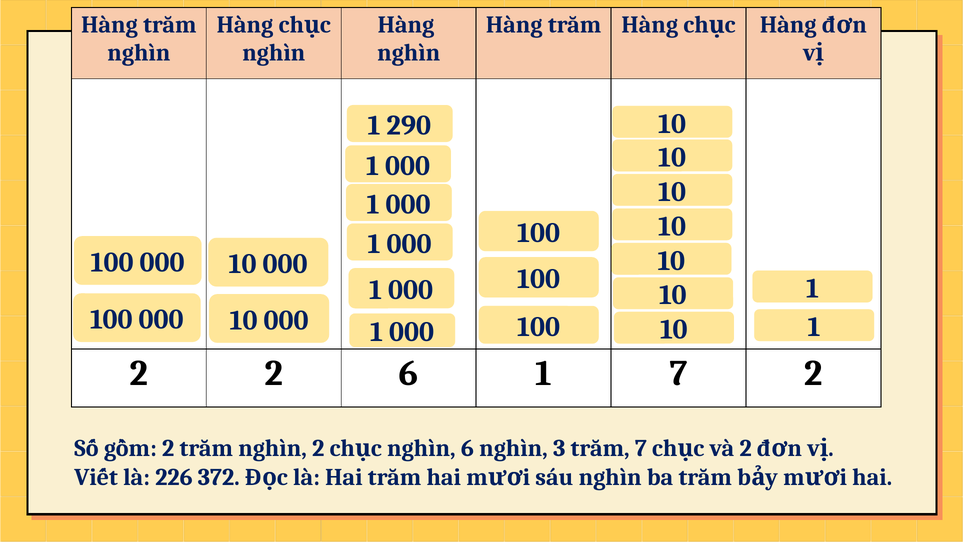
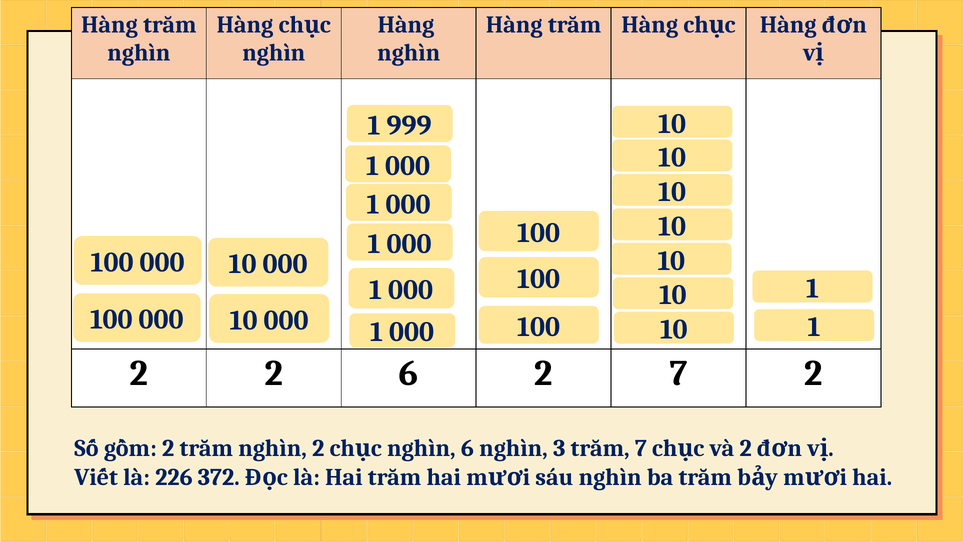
290: 290 -> 999 (409, 125)
6 1: 1 -> 2 (544, 373)
